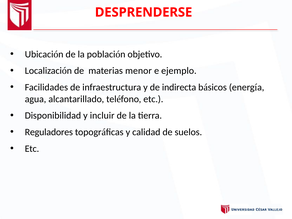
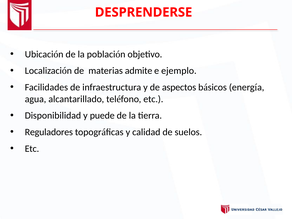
menor: menor -> admite (139, 71)
indirecta: indirecta -> aspectos (179, 87)
incluir: incluir -> puede (102, 116)
